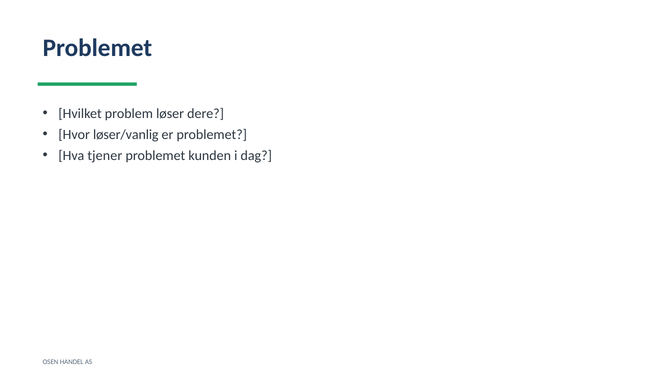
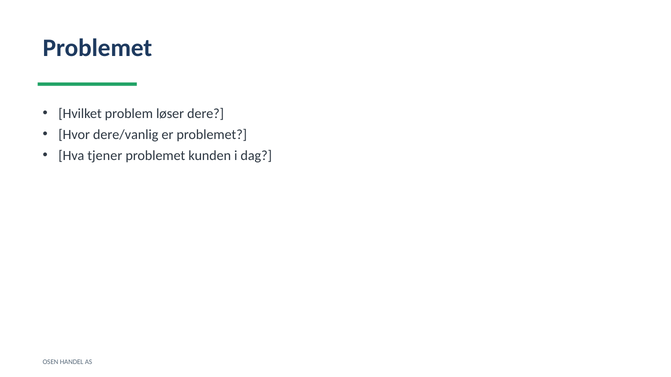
løser/vanlig: løser/vanlig -> dere/vanlig (126, 135)
